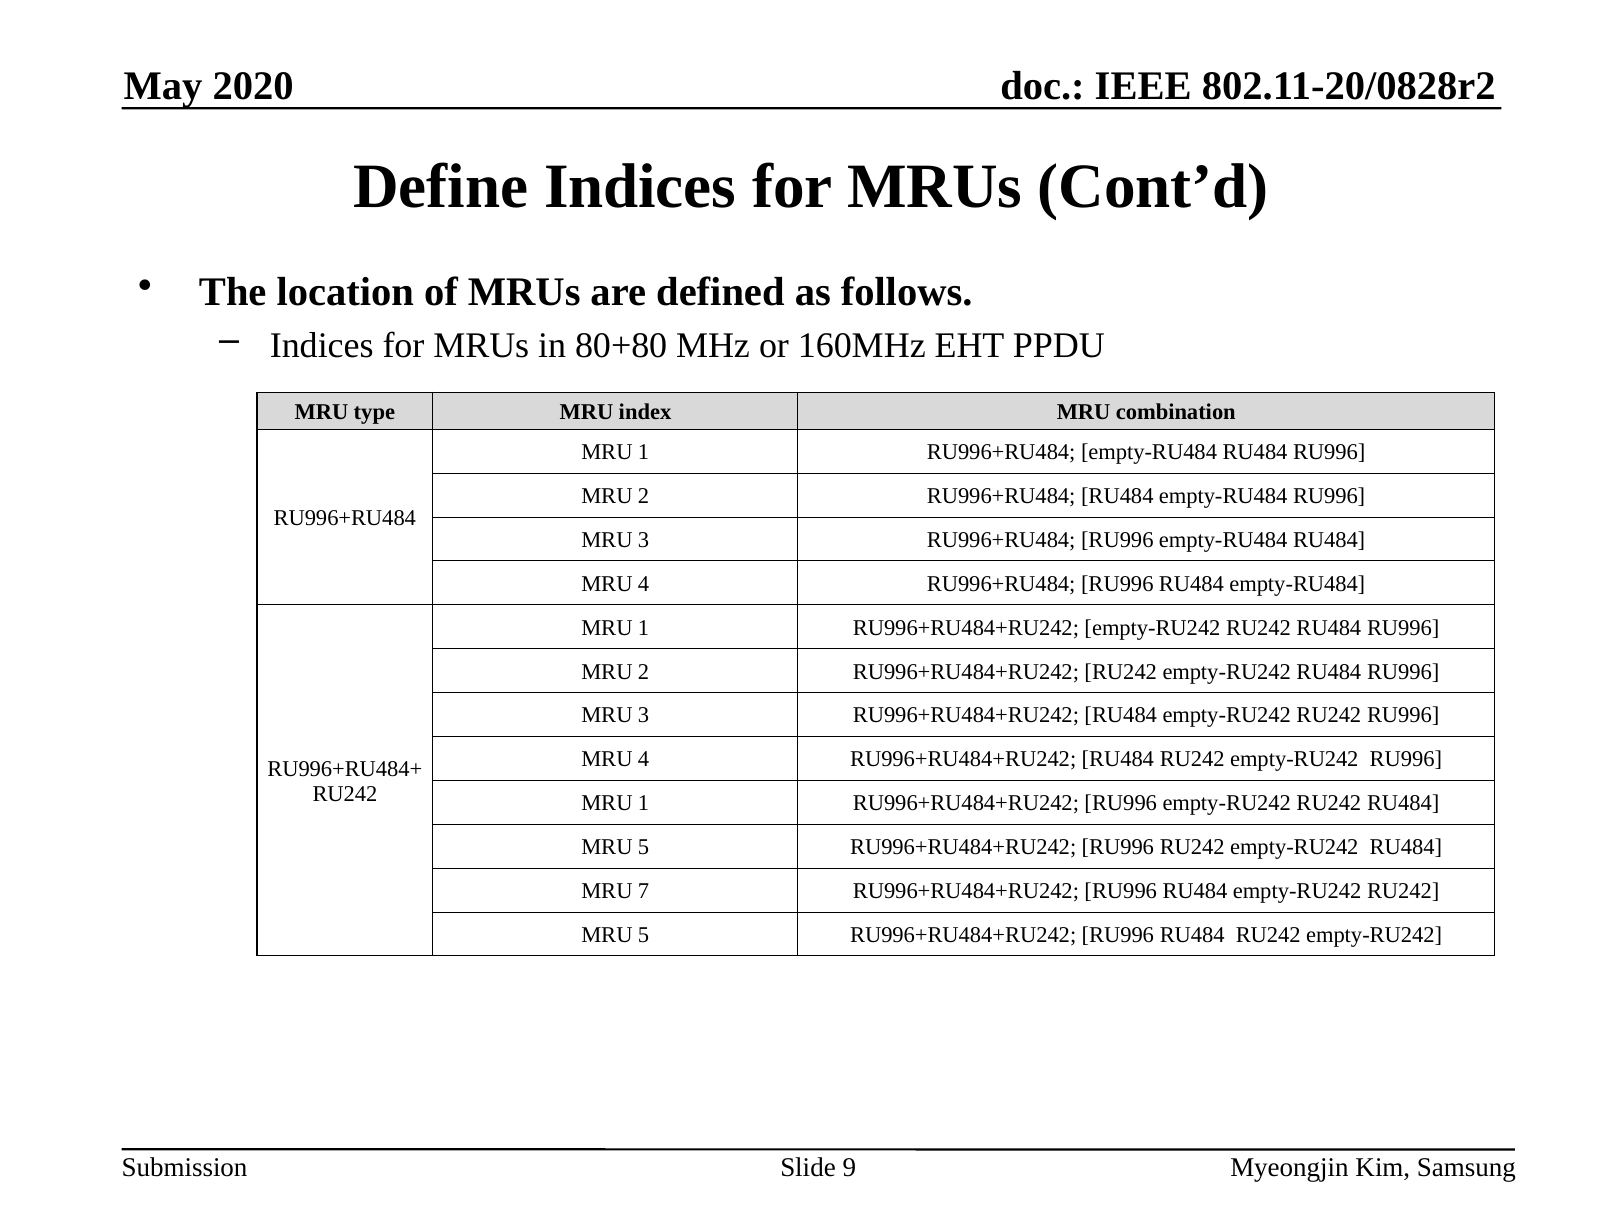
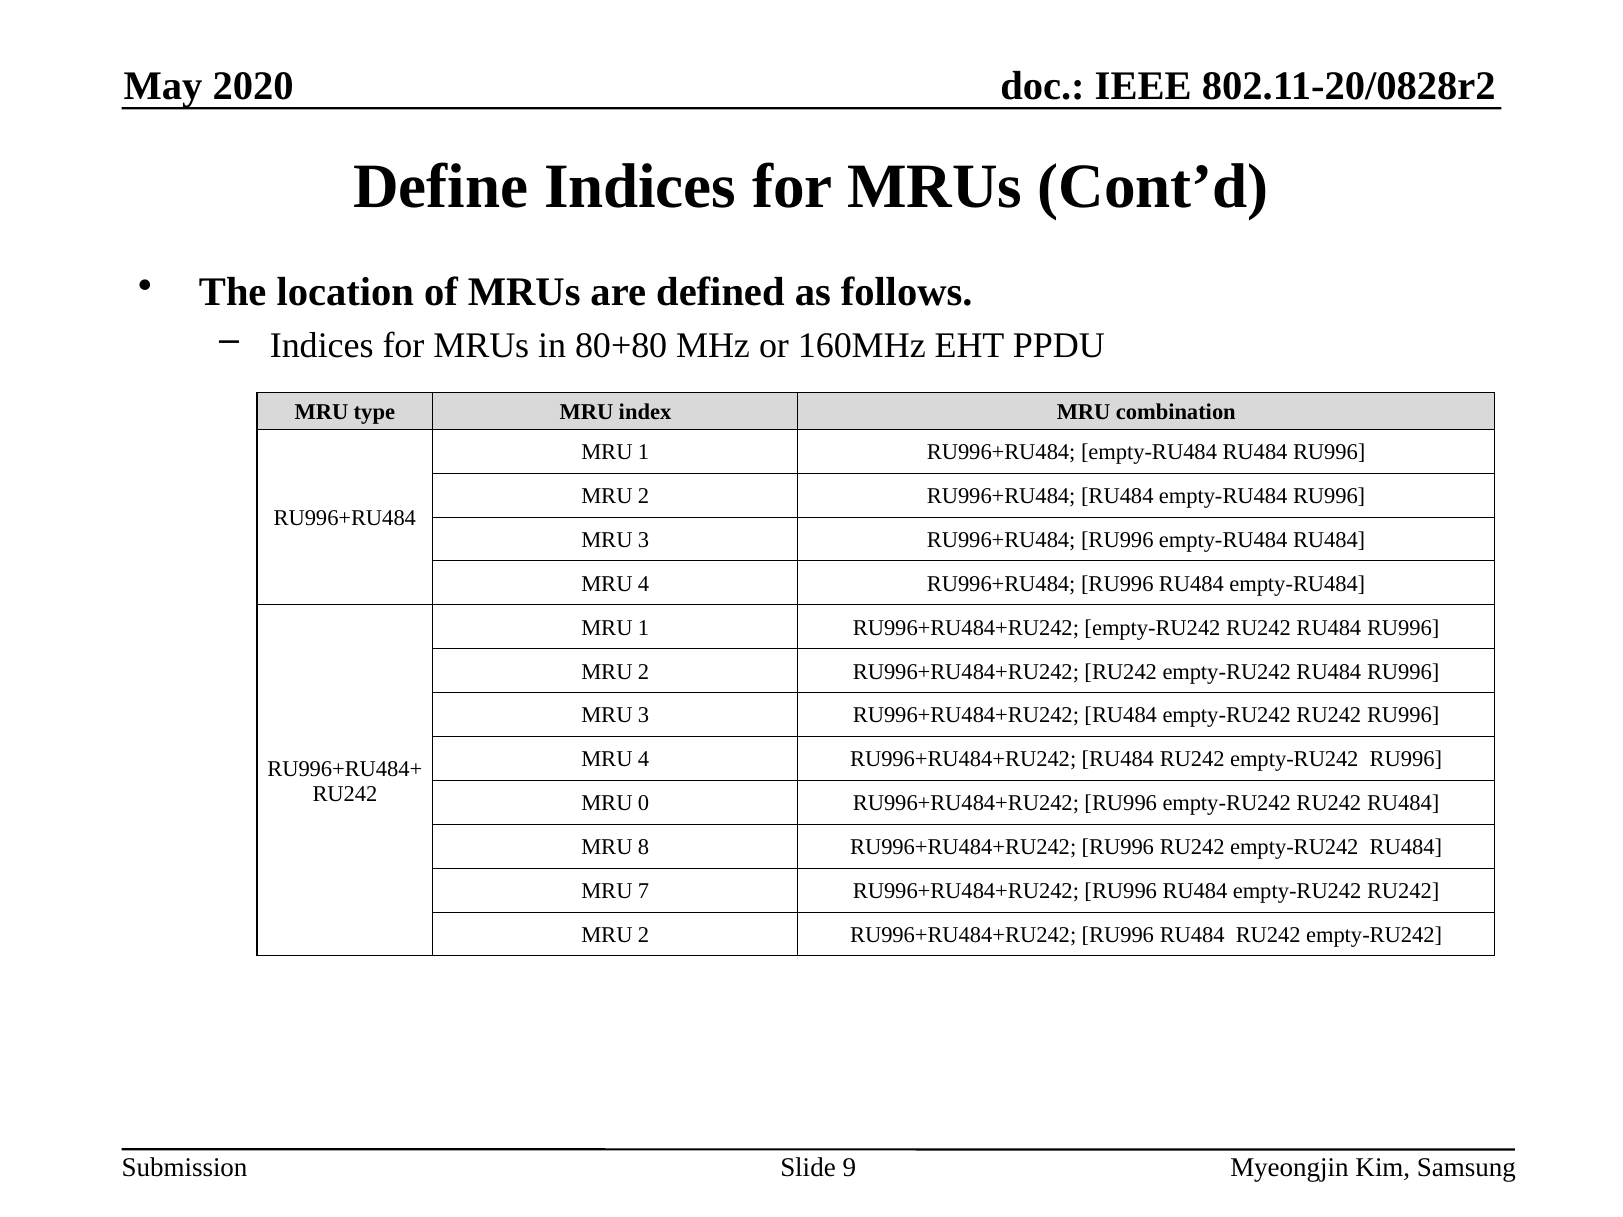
1: 1 -> 0 (644, 803)
5: 5 -> 8 (644, 847)
5: 5 -> 2 (644, 935)
